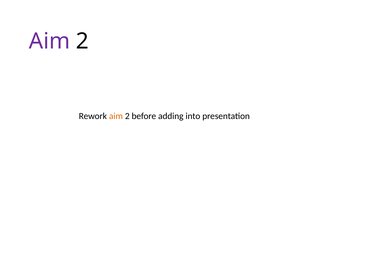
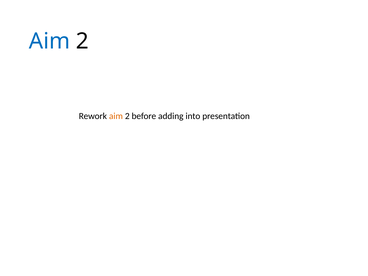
Aim colour: purple -> blue (50, 41)
